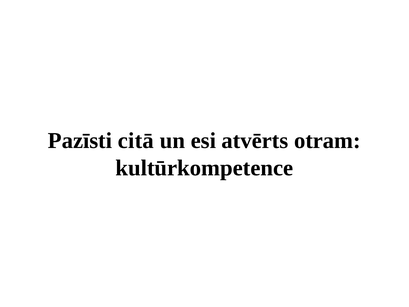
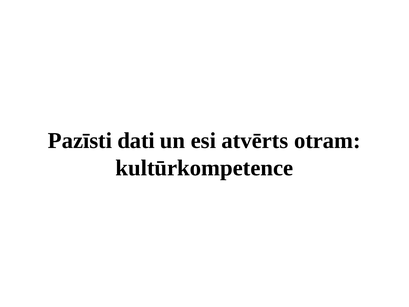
citā: citā -> dati (136, 141)
